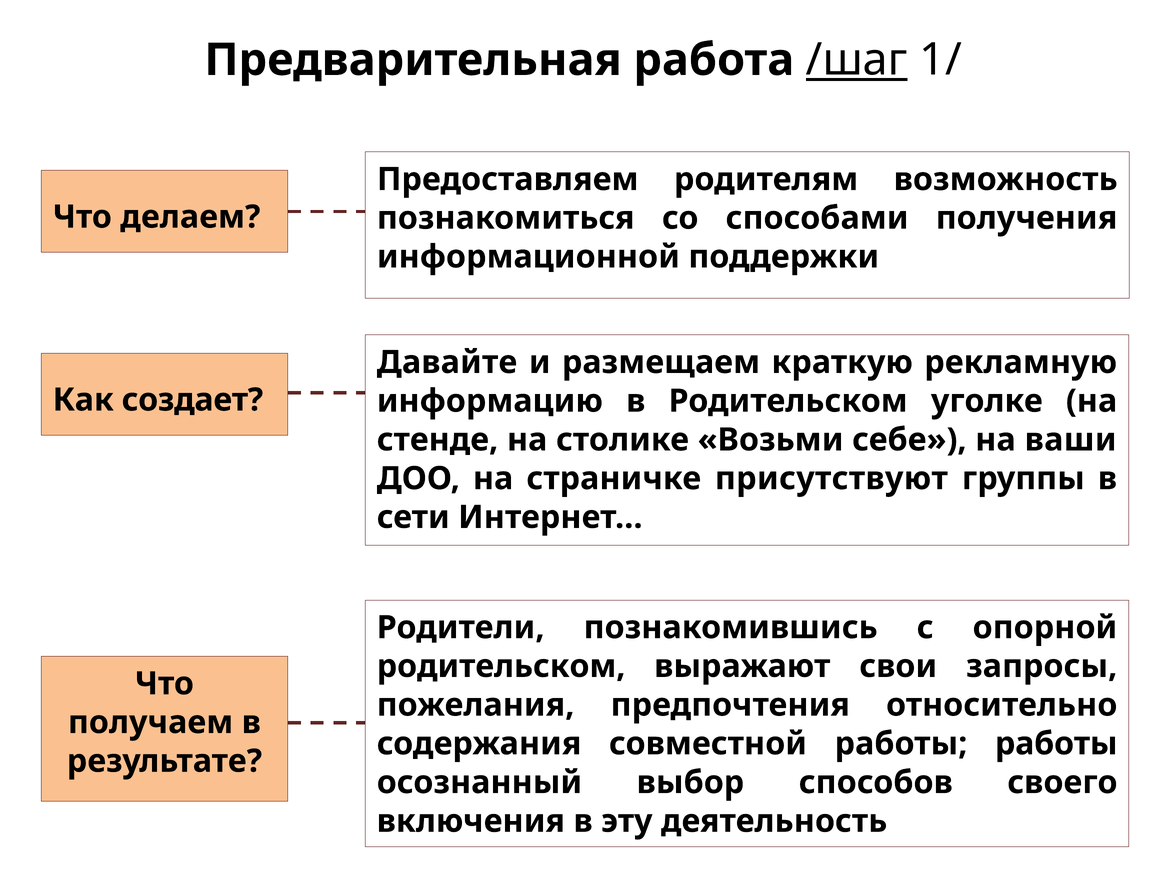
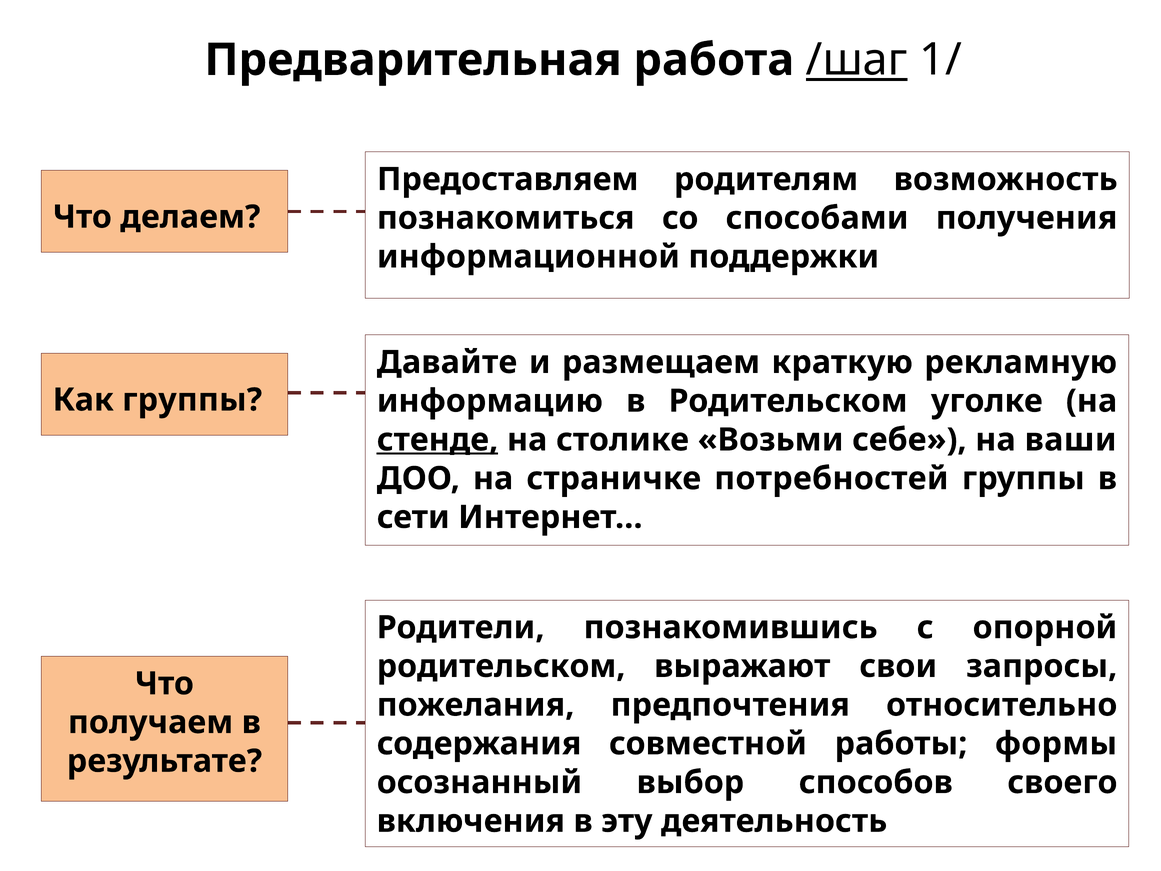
Как создает: создает -> группы (192, 400)
стенде underline: none -> present (437, 440)
присутствуют: присутствуют -> потребностей (831, 478)
работы работы: работы -> формы (1056, 743)
